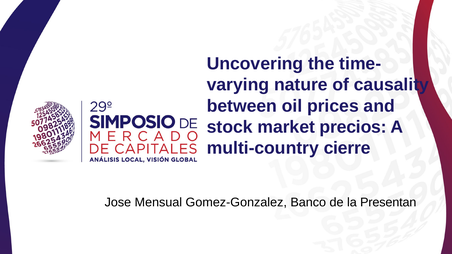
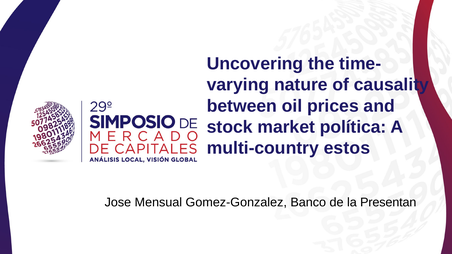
precios: precios -> política (353, 127)
cierre: cierre -> estos (347, 148)
